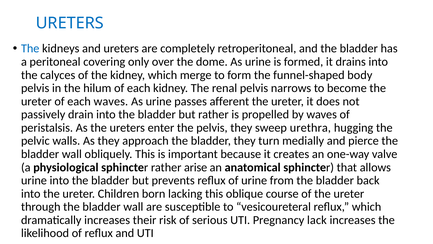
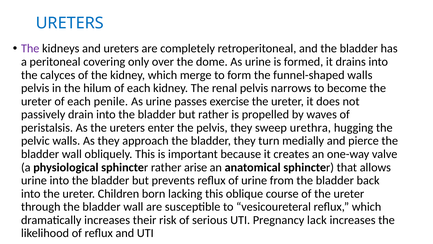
The colour: blue -> purple (30, 49)
funnel-shaped body: body -> walls (360, 75)
each waves: waves -> penile (111, 101)
afferent: afferent -> exercise (229, 101)
